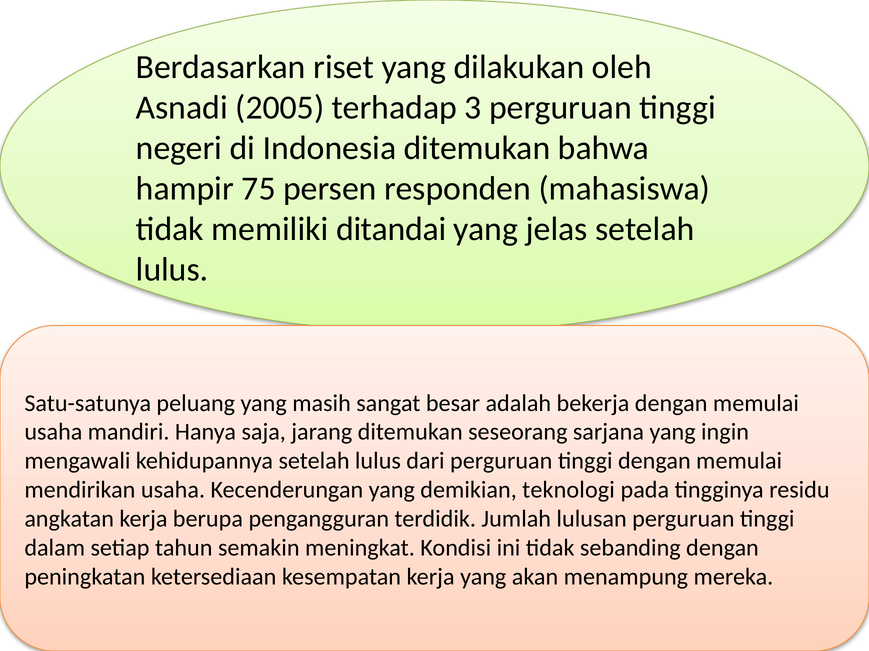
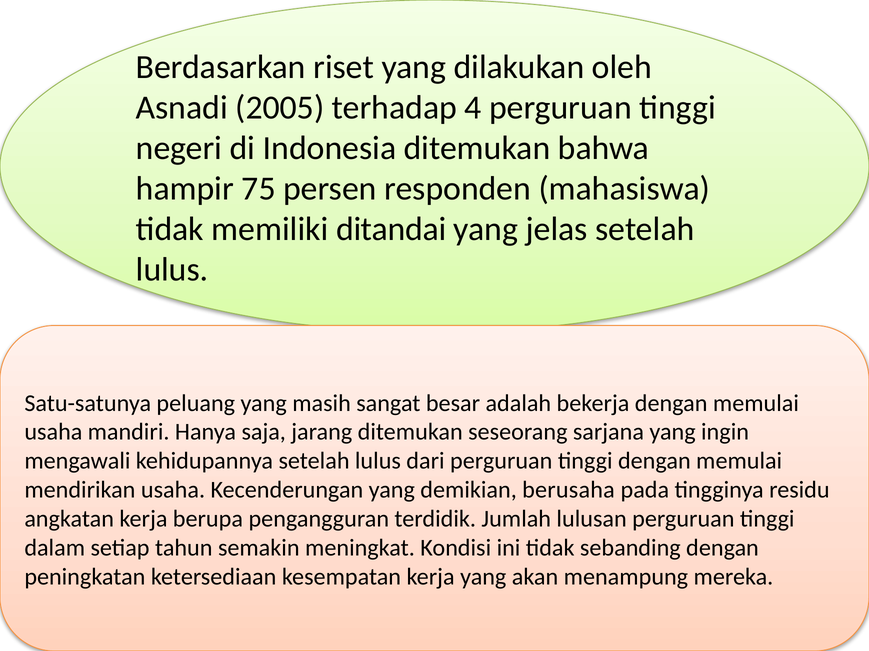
3: 3 -> 4 (473, 108)
teknologi: teknologi -> berusaha (569, 490)
